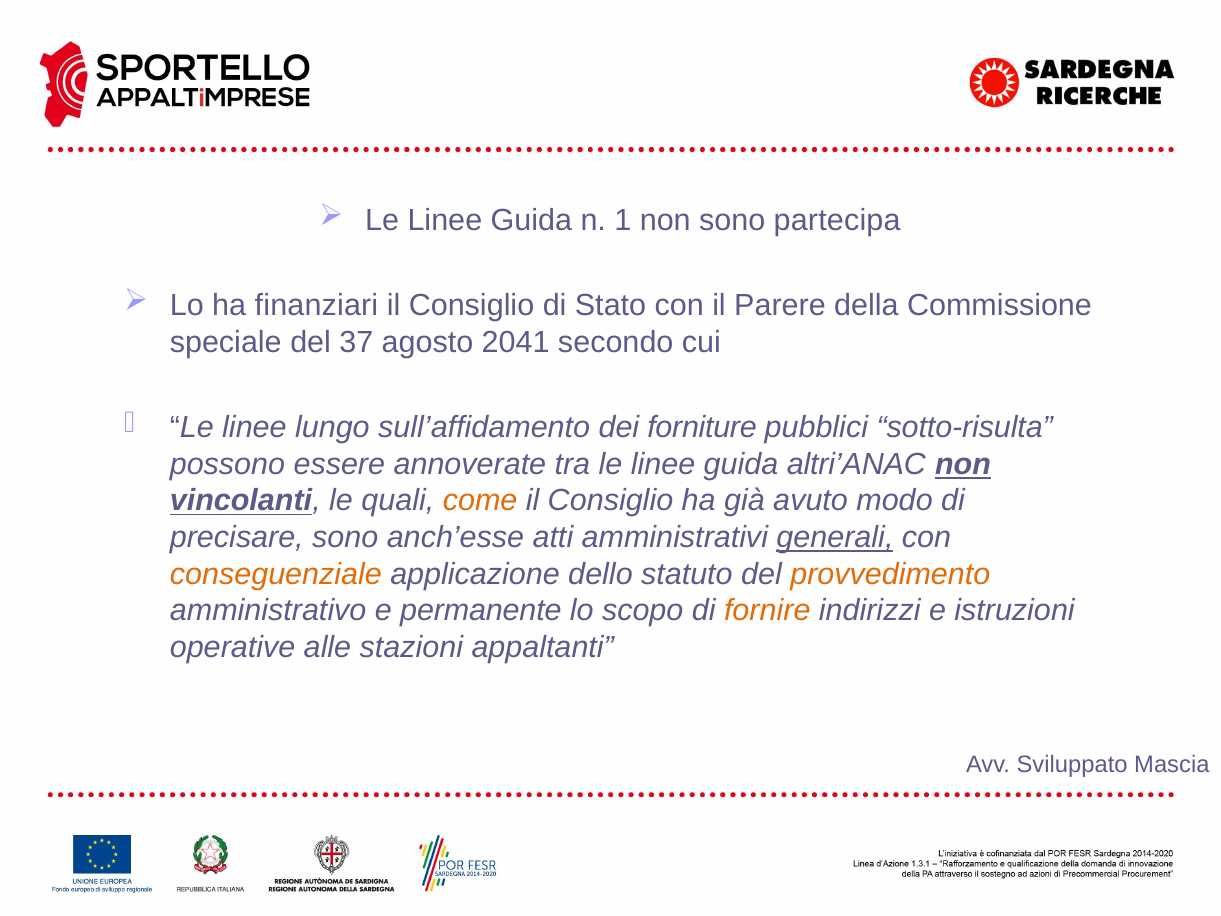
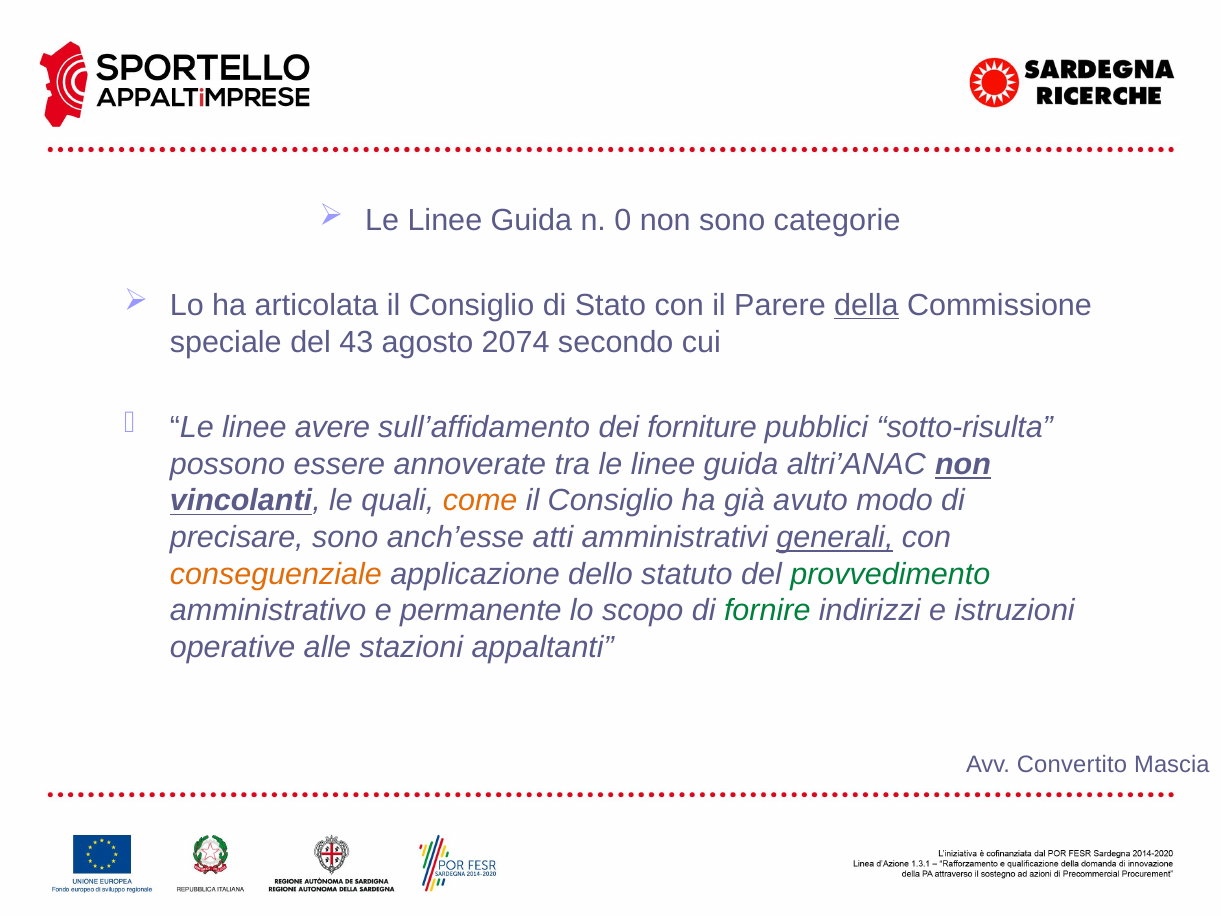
1: 1 -> 0 (623, 220)
partecipa: partecipa -> categorie (837, 220)
finanziari: finanziari -> articolata (317, 305)
della underline: none -> present (866, 305)
37: 37 -> 43 (356, 342)
2041: 2041 -> 2074 (516, 342)
lungo: lungo -> avere (333, 427)
provvedimento colour: orange -> green (890, 574)
fornire colour: orange -> green (767, 611)
Sviluppato: Sviluppato -> Convertito (1072, 765)
